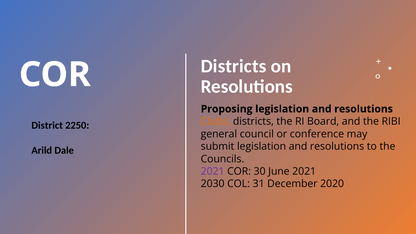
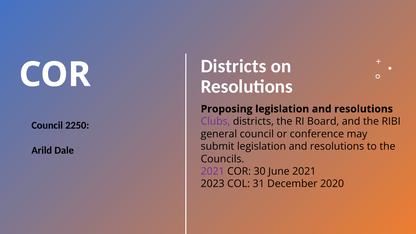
Clubs colour: orange -> purple (215, 121)
District: District -> Council (47, 125)
2030: 2030 -> 2023 (213, 184)
